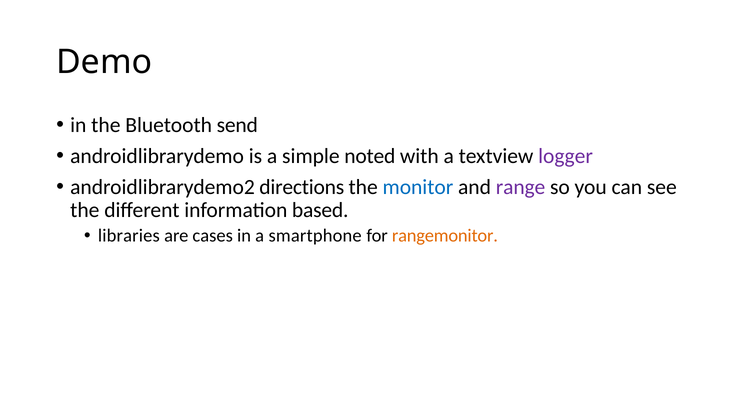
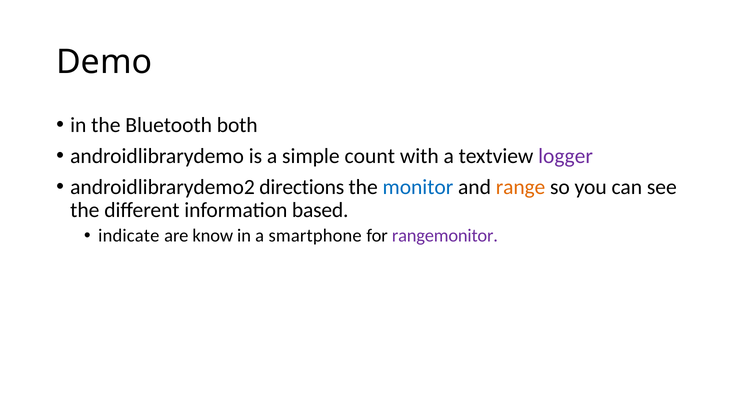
send: send -> both (237, 125)
noted: noted -> count (370, 156)
range colour: purple -> orange (521, 187)
libraries: libraries -> indicate (129, 236)
cases: cases -> know (213, 236)
rangemonitor colour: orange -> purple (445, 236)
